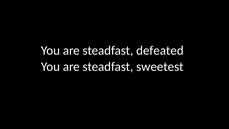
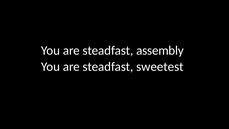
defeated: defeated -> assembly (160, 50)
